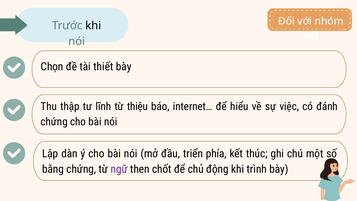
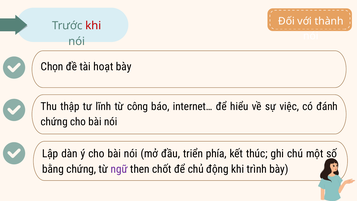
nhóm: nhóm -> thành (329, 21)
khi colour: black -> red (93, 26)
thiết: thiết -> hoạt (103, 67)
thiệu: thiệu -> công (138, 106)
